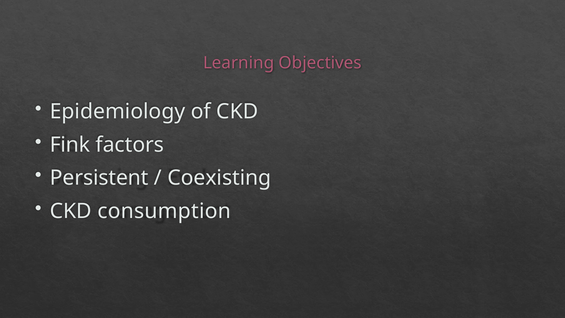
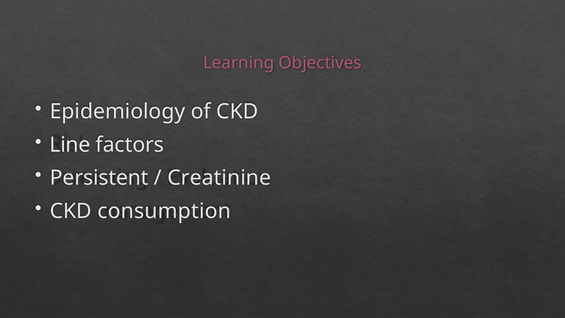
Fink: Fink -> Line (70, 145)
Coexisting: Coexisting -> Creatinine (219, 178)
